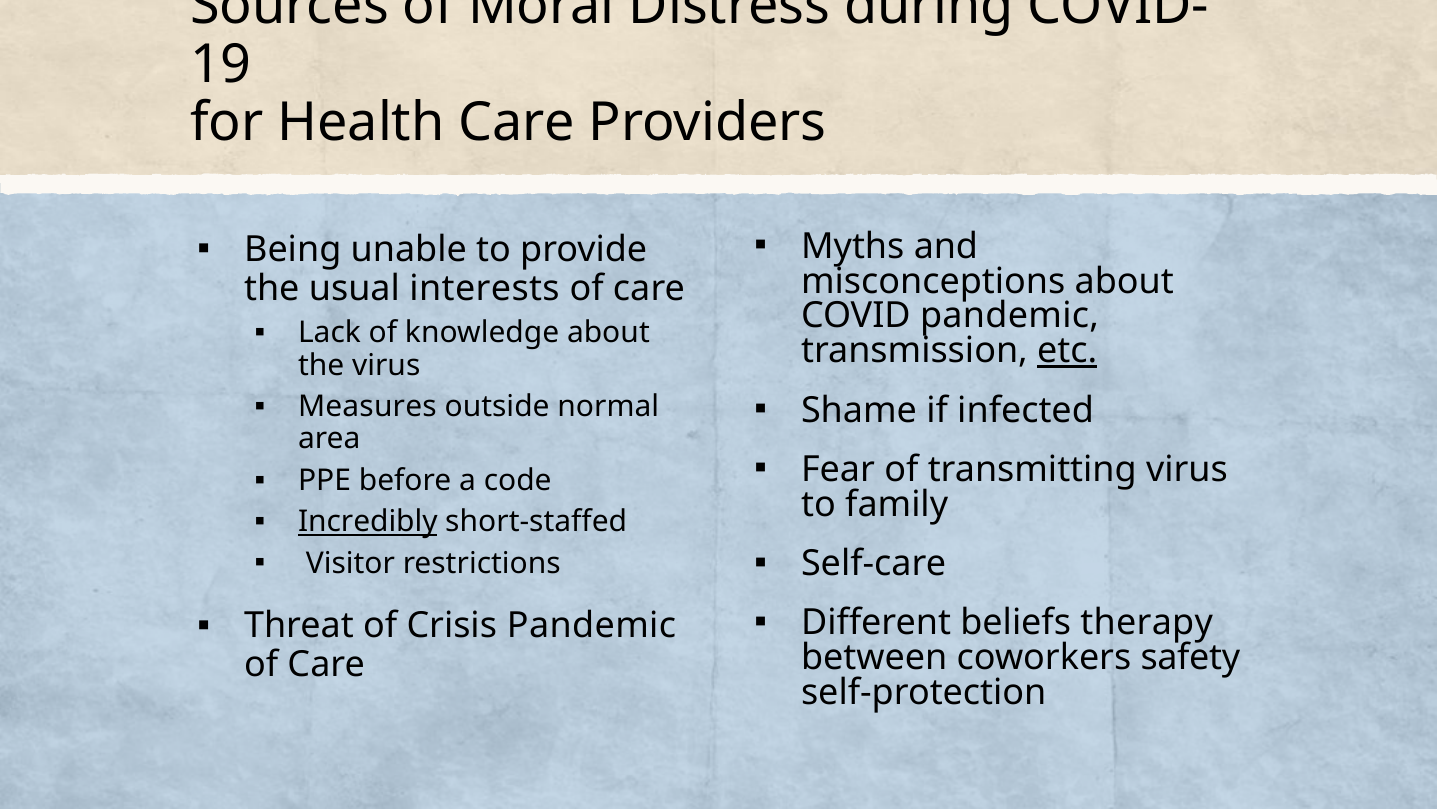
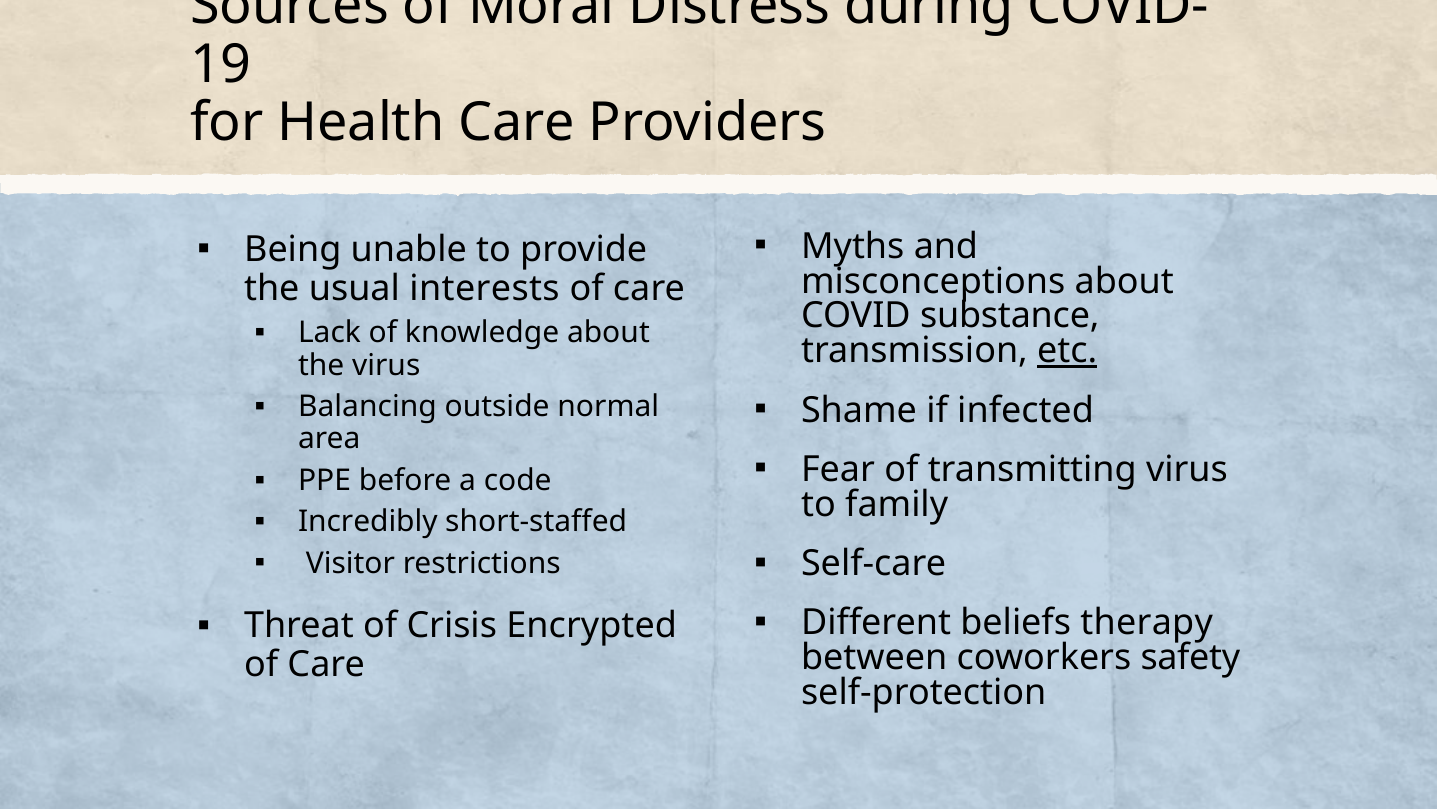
COVID pandemic: pandemic -> substance (1010, 316)
Measures: Measures -> Balancing (367, 406)
Incredibly underline: present -> none (368, 522)
Crisis Pandemic: Pandemic -> Encrypted (592, 625)
